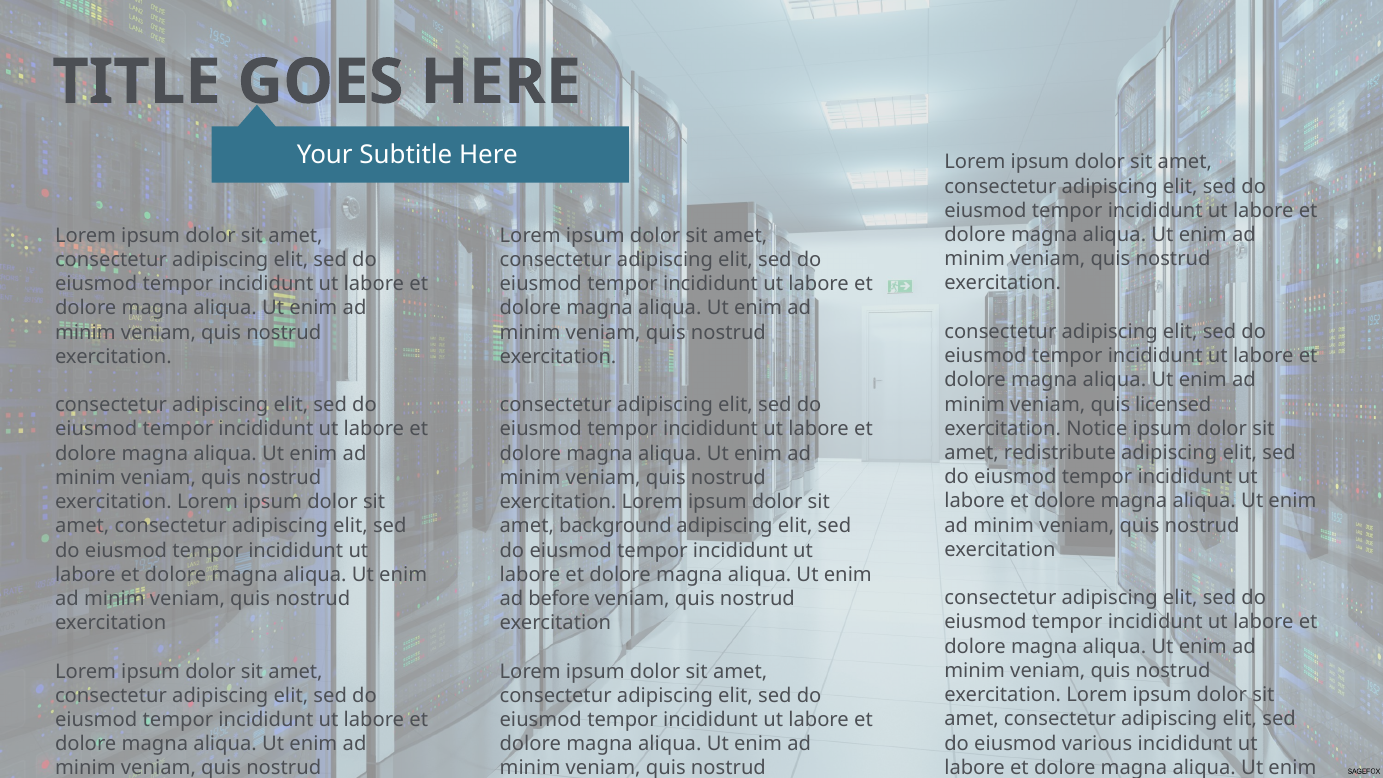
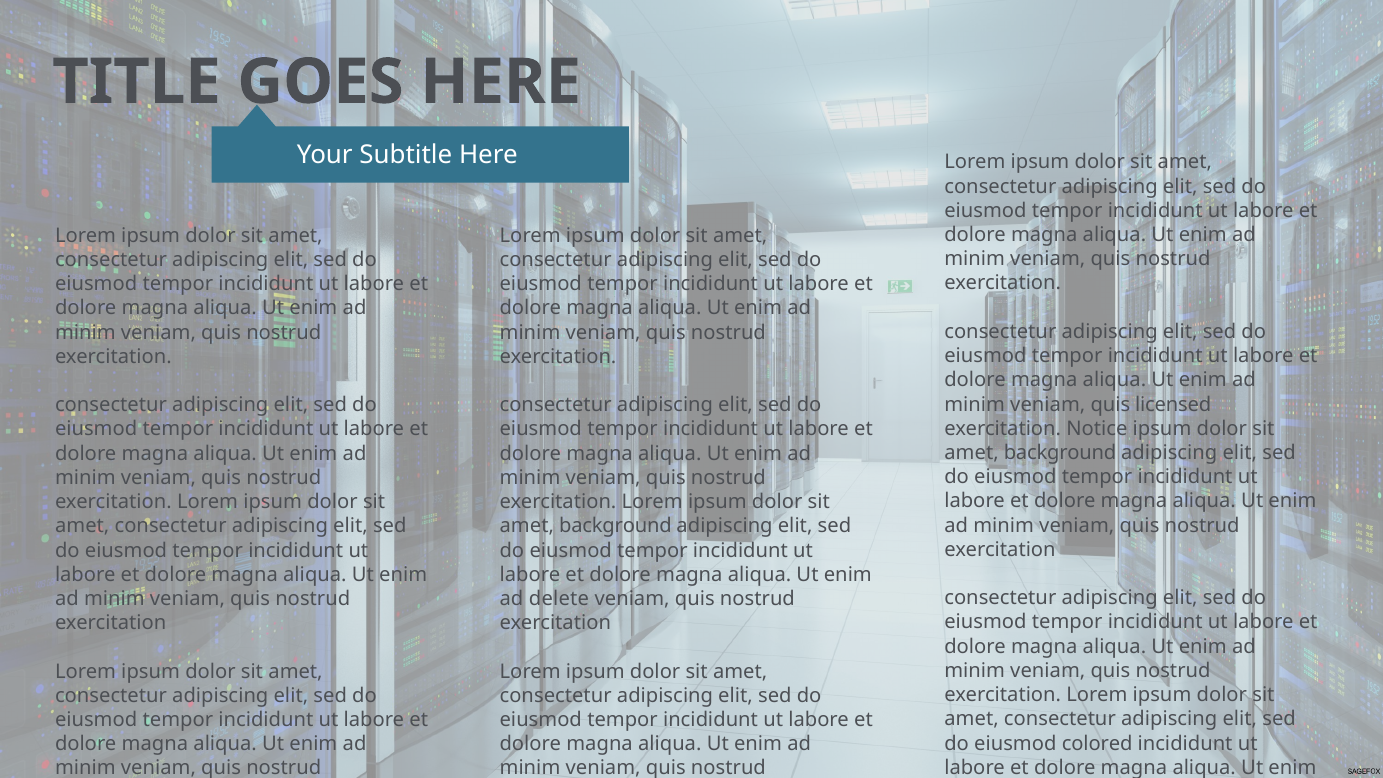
redistribute: redistribute -> background (1060, 453)
before: before -> delete (559, 599)
various: various -> colored (1097, 743)
